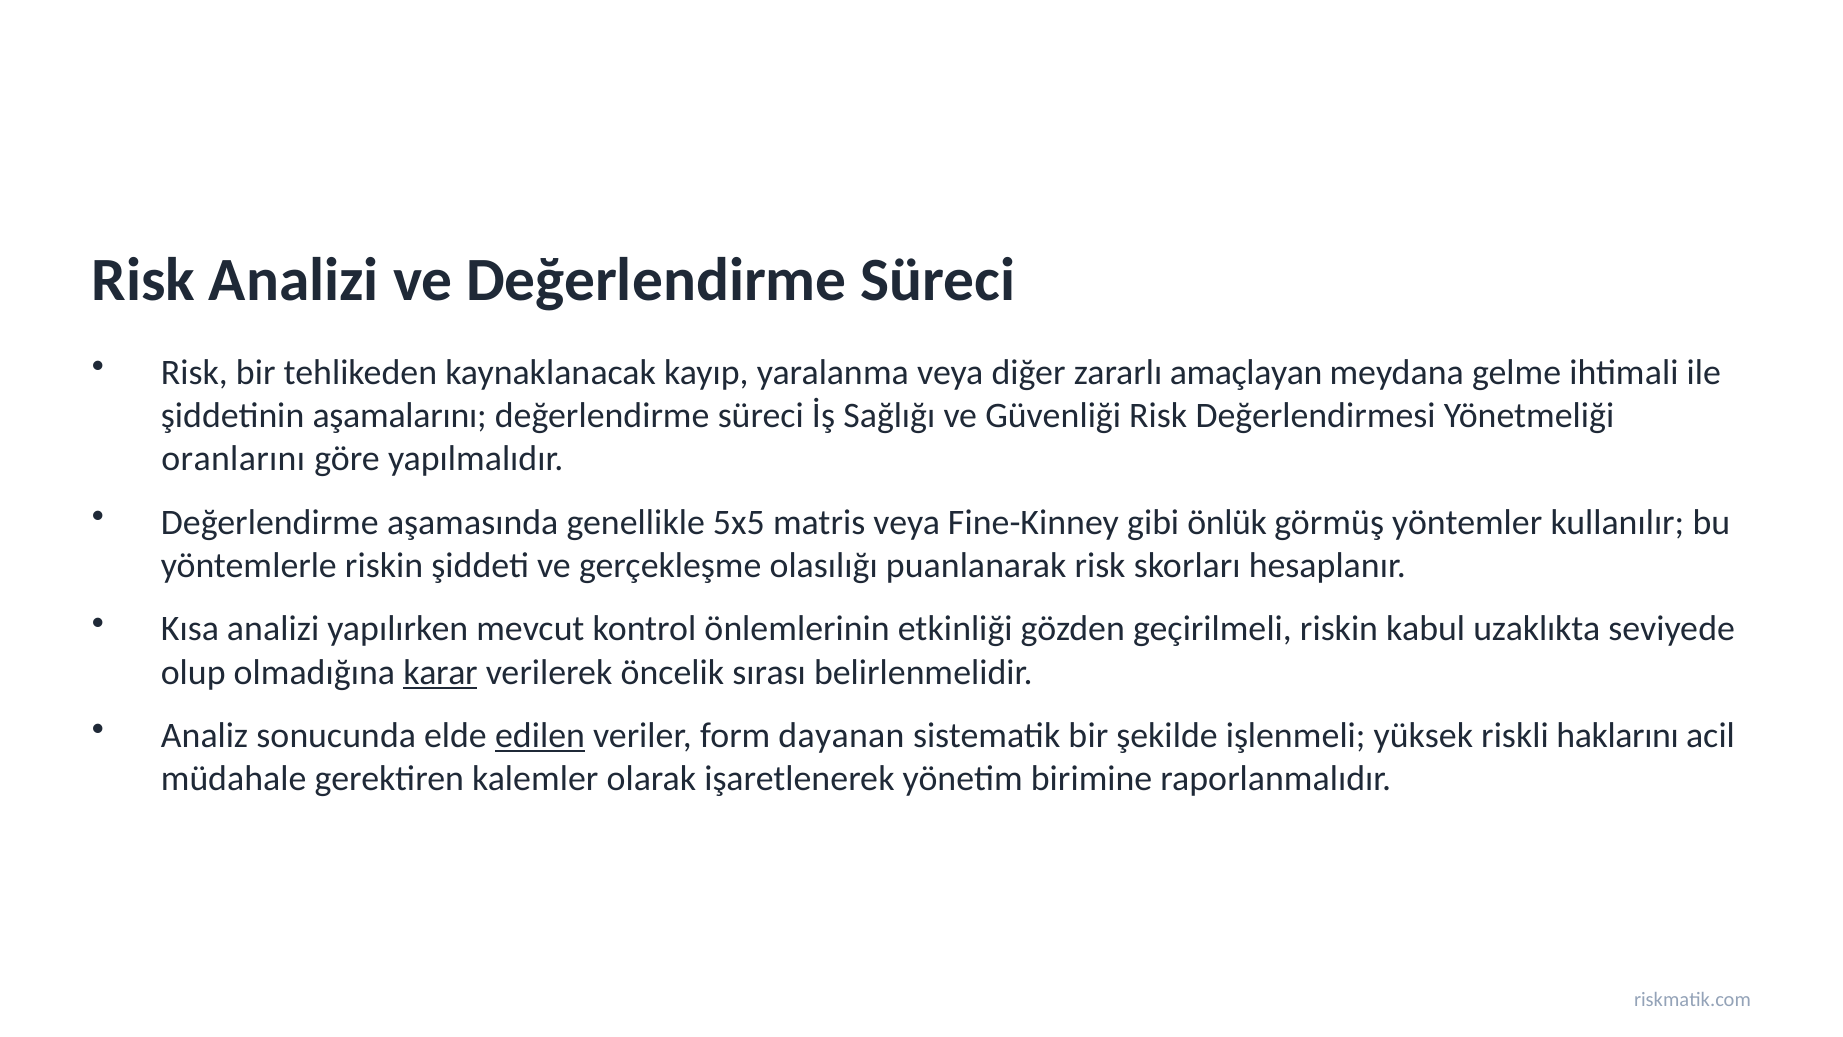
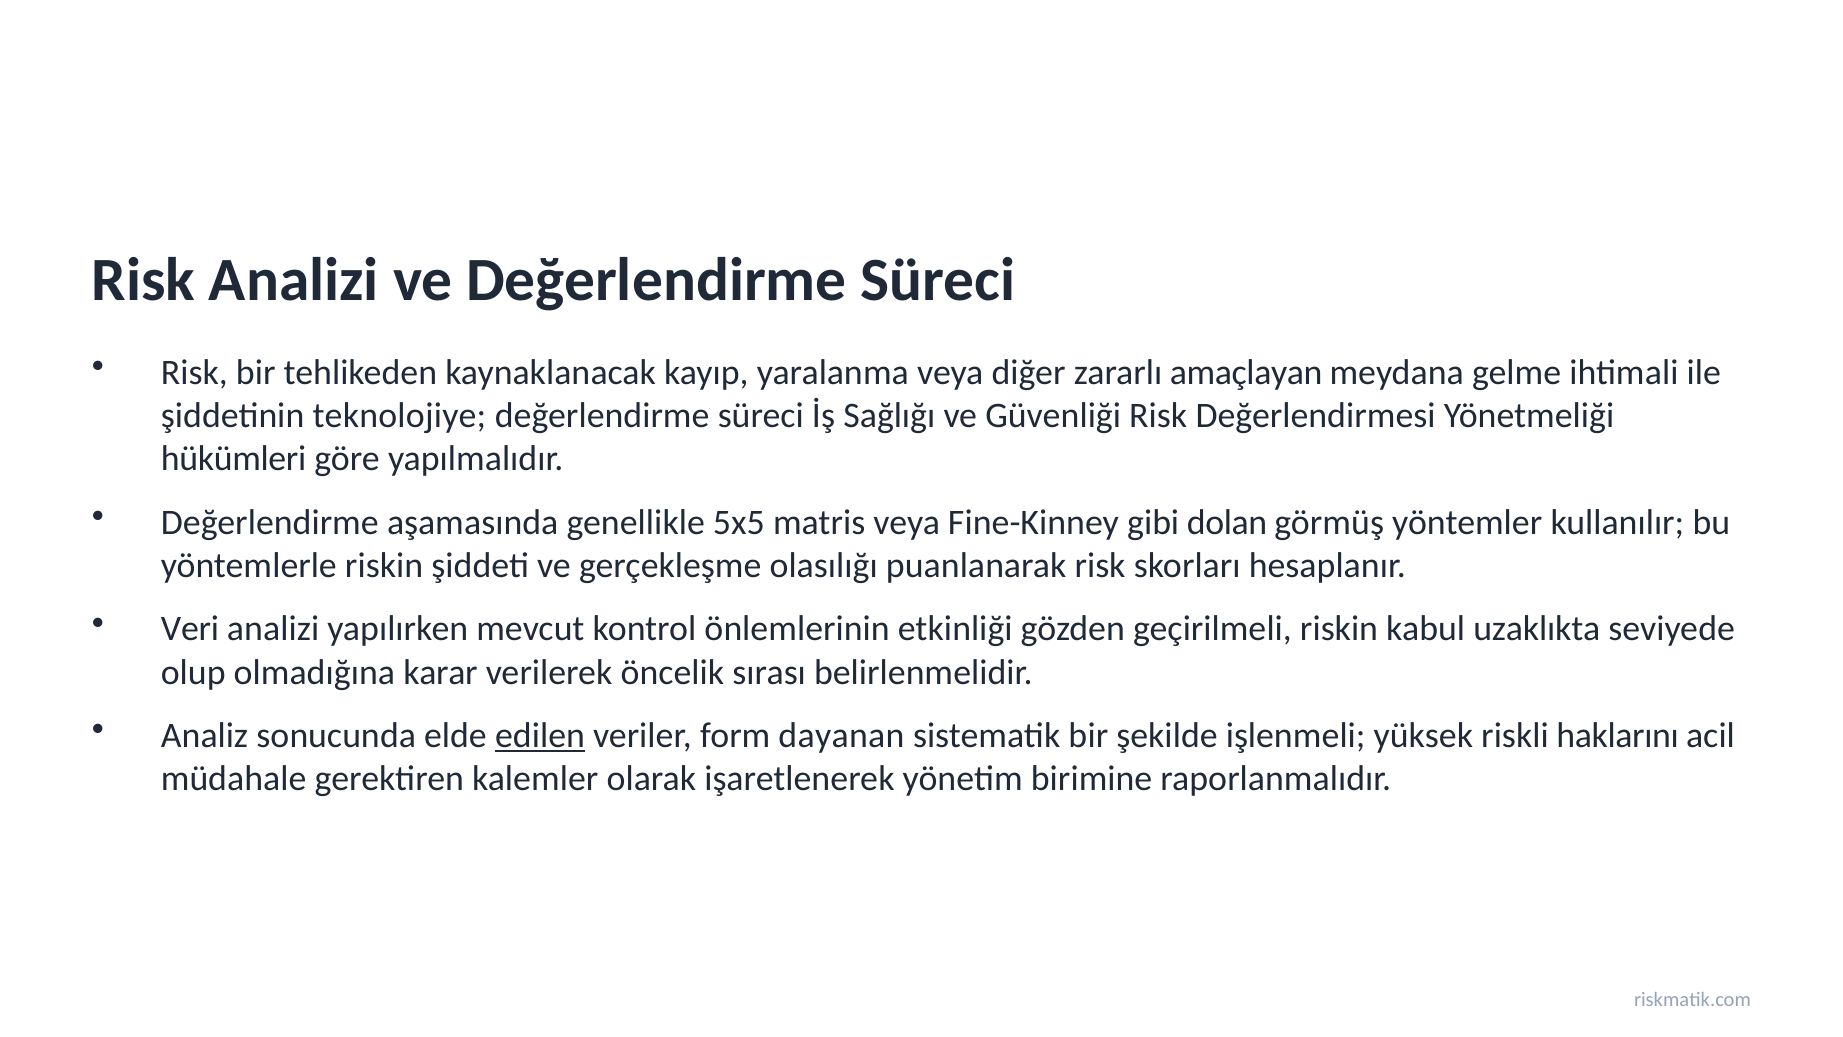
aşamalarını: aşamalarını -> teknolojiye (399, 416)
oranlarını: oranlarını -> hükümleri (234, 459)
önlük: önlük -> dolan (1227, 522)
Kısa: Kısa -> Veri (190, 629)
karar underline: present -> none (440, 672)
